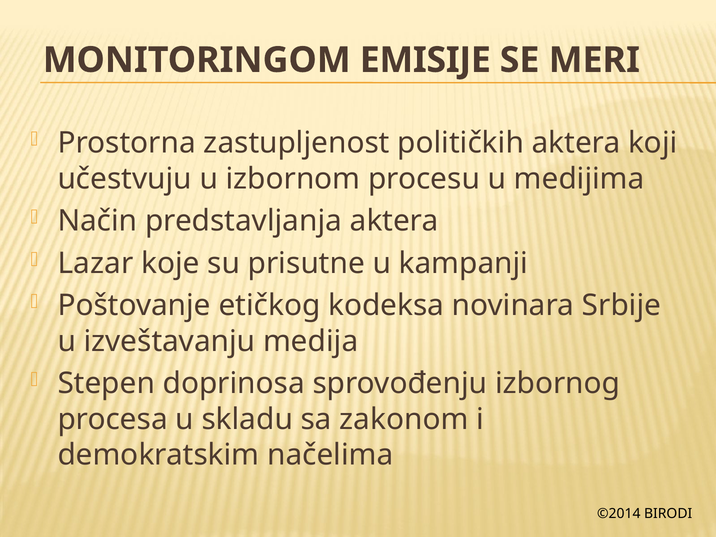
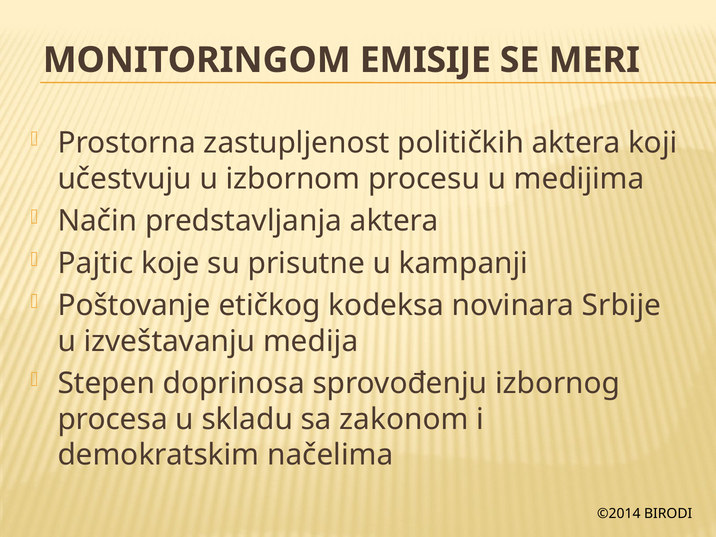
Lazar: Lazar -> Pajtic (95, 263)
